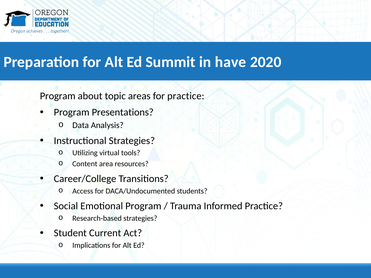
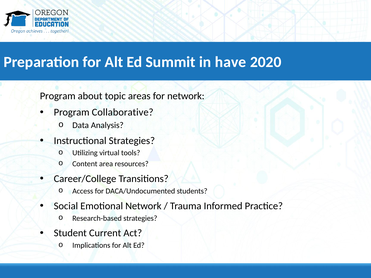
for practice: practice -> network (186, 96)
Presentations: Presentations -> Collaborative (123, 112)
Emotional Program: Program -> Network (143, 206)
